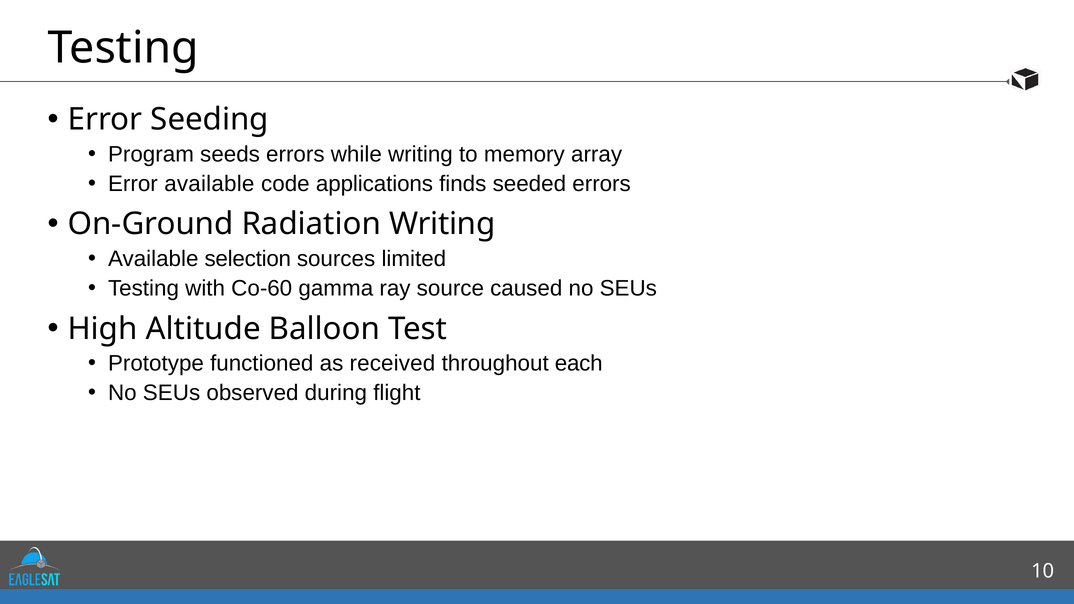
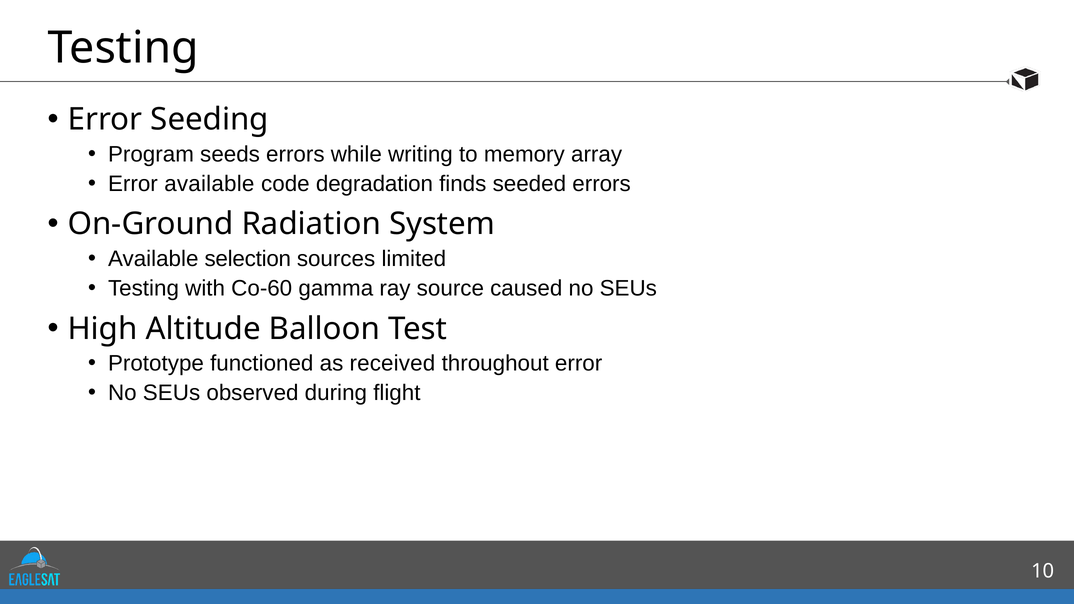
applications: applications -> degradation (374, 184)
Radiation Writing: Writing -> System (442, 224)
throughout each: each -> error (579, 363)
